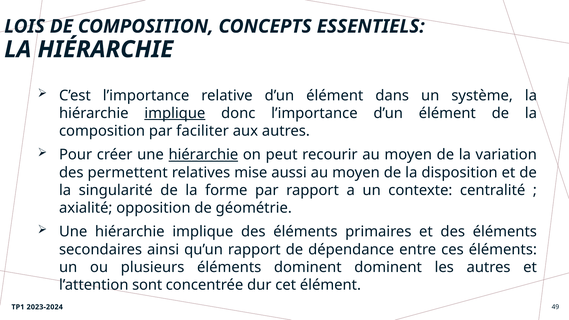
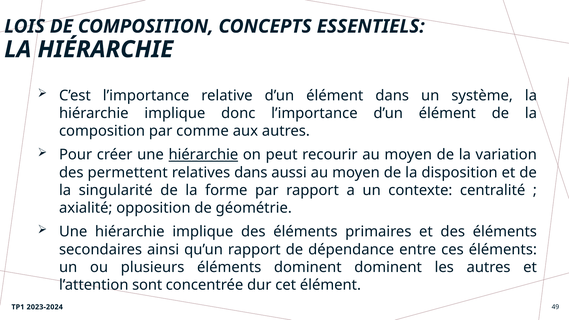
implique underline: present -> none (175, 113)
faciliter: faciliter -> comme (203, 131)
relatives mise: mise -> dans (251, 172)
